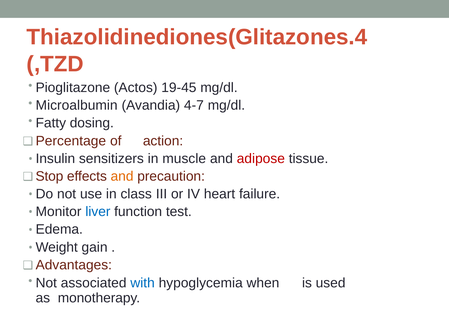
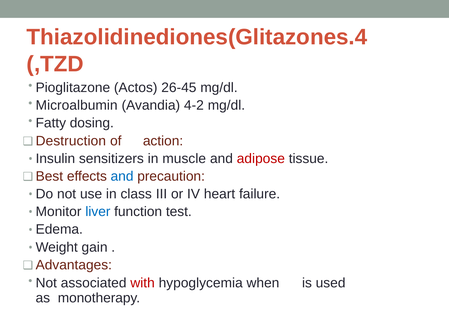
19-45: 19-45 -> 26-45 (179, 88)
4-7: 4-7 -> 4-2 (194, 106)
Percentage: Percentage -> Destruction (71, 141)
Stop: Stop -> Best (49, 177)
and colour: orange -> blue (122, 177)
with colour: blue -> red (143, 284)
